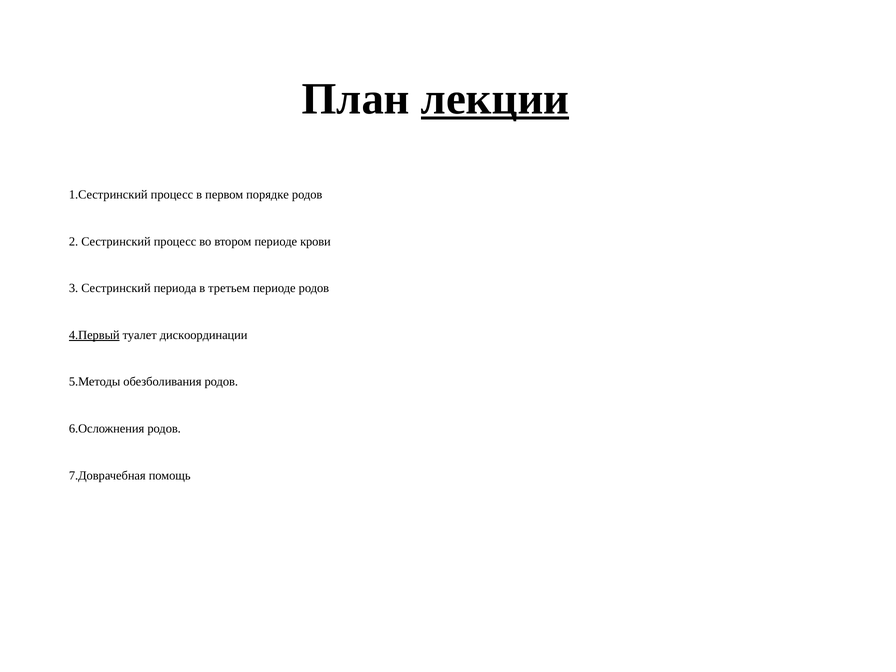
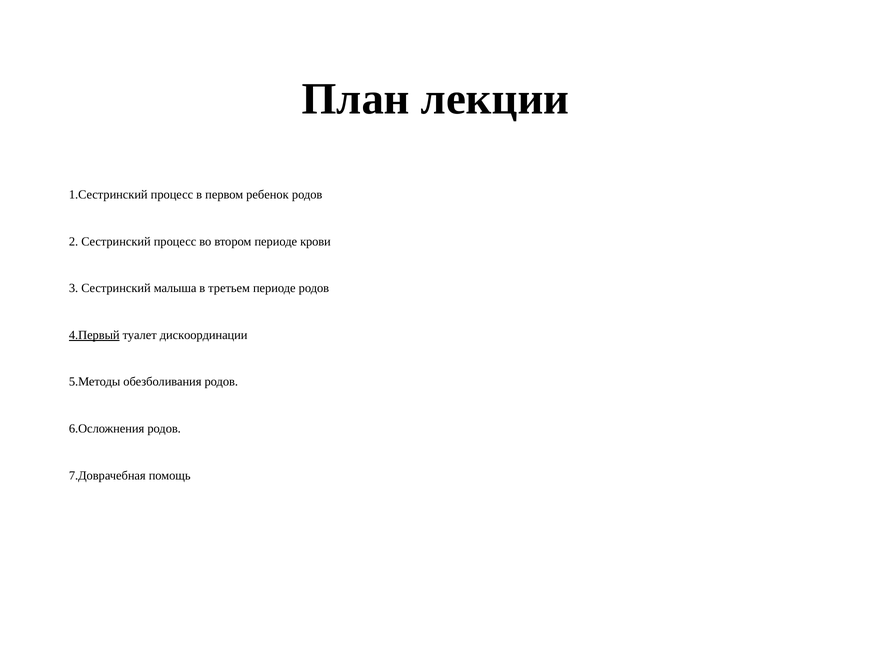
лекции underline: present -> none (495, 99)
порядке: порядке -> ребенок (267, 195)
периода: периода -> малыша (175, 288)
